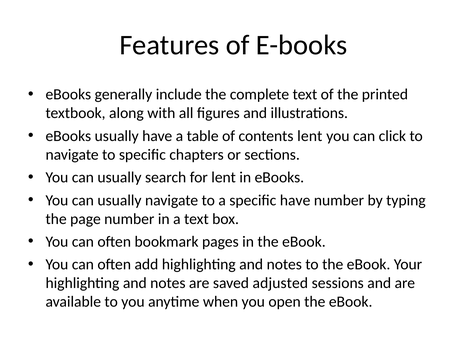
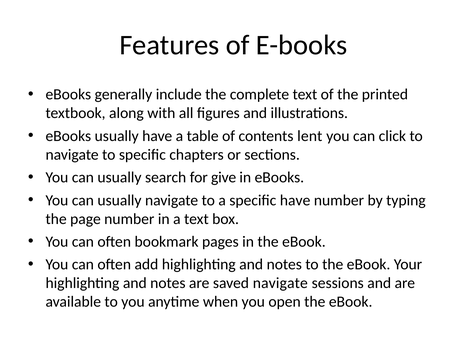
for lent: lent -> give (224, 178)
saved adjusted: adjusted -> navigate (280, 283)
